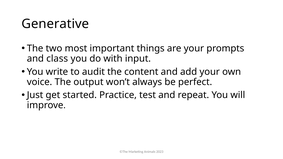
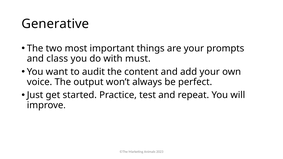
input: input -> must (138, 59)
write: write -> want (57, 72)
